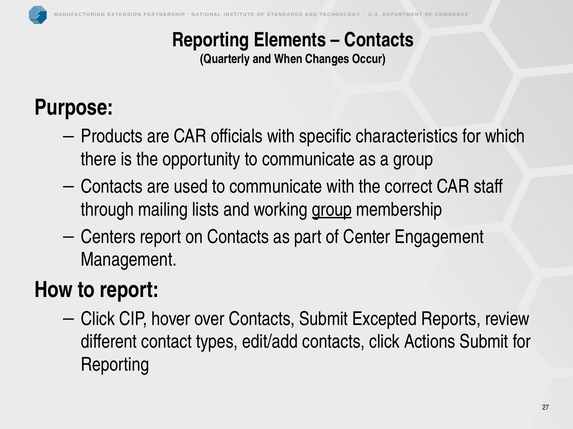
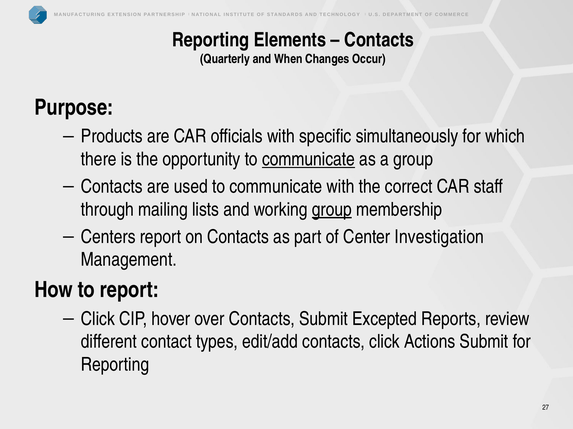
characteristics: characteristics -> simultaneously (407, 137)
communicate underline: none -> present (308, 160)
Engagement: Engagement -> Investigation (439, 237)
